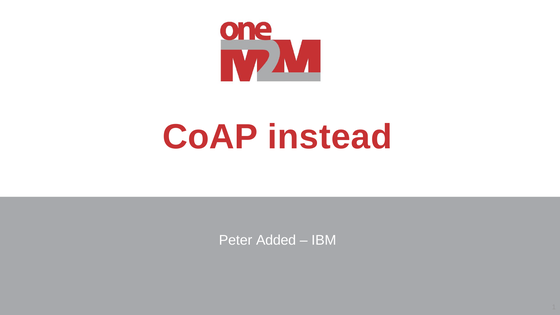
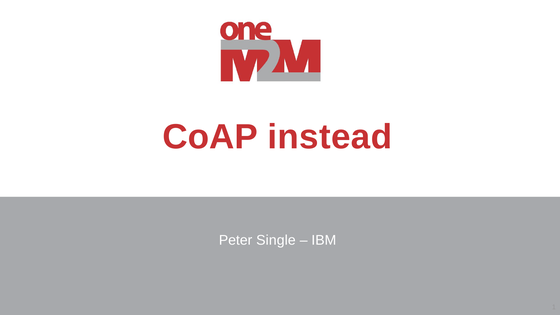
Added: Added -> Single (276, 240)
